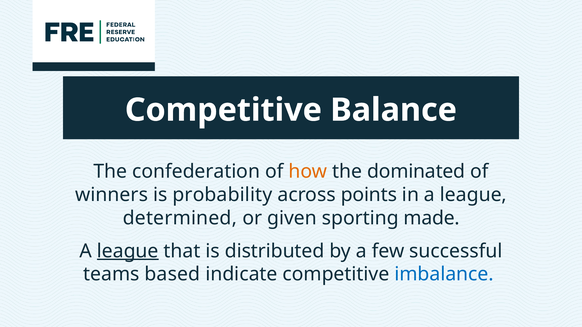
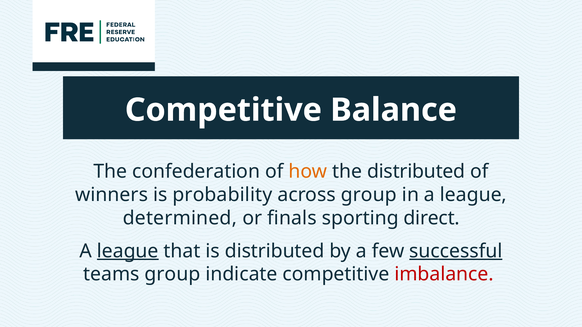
the dominated: dominated -> distributed (416, 172)
across points: points -> group (369, 195)
given: given -> finals (292, 218)
made: made -> direct (432, 218)
successful underline: none -> present (456, 251)
teams based: based -> group (172, 275)
imbalance colour: blue -> red (444, 275)
